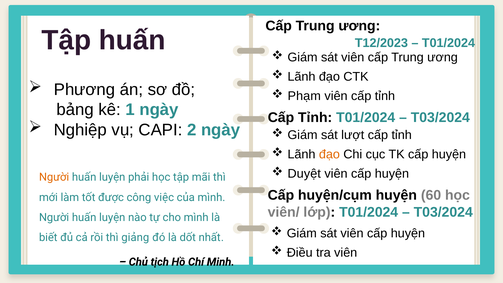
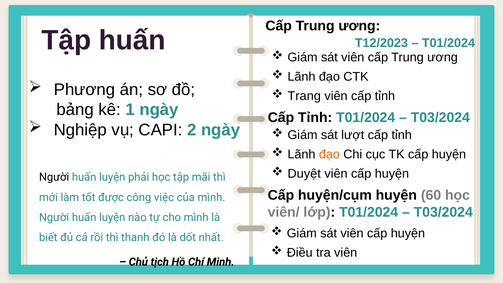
Phạm: Phạm -> Trang (304, 96)
Người colour: orange -> black (54, 177)
giảng: giảng -> thanh (135, 238)
